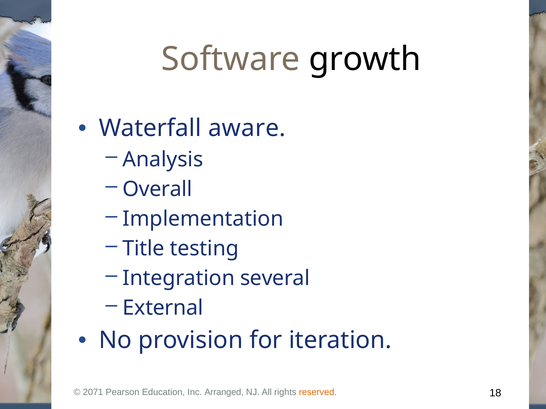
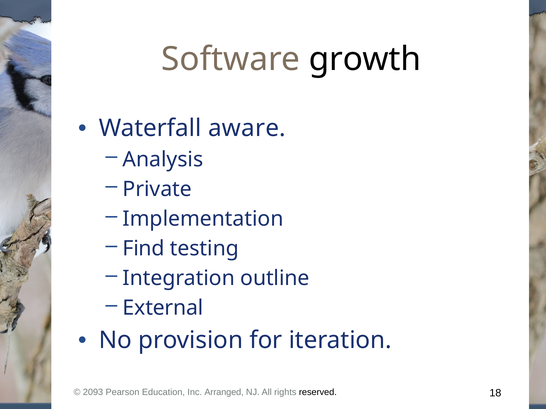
Overall: Overall -> Private (157, 189)
Title: Title -> Find (144, 249)
several: several -> outline (275, 279)
2071: 2071 -> 2093 (93, 393)
reserved colour: orange -> black (318, 393)
